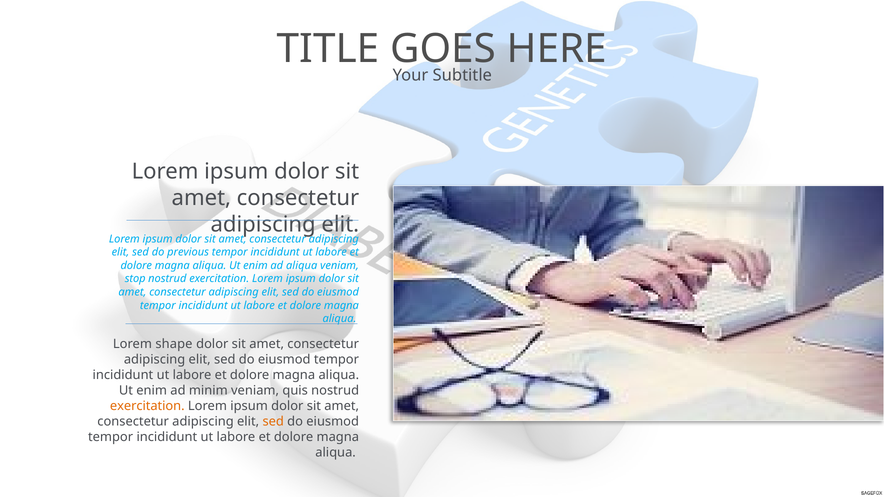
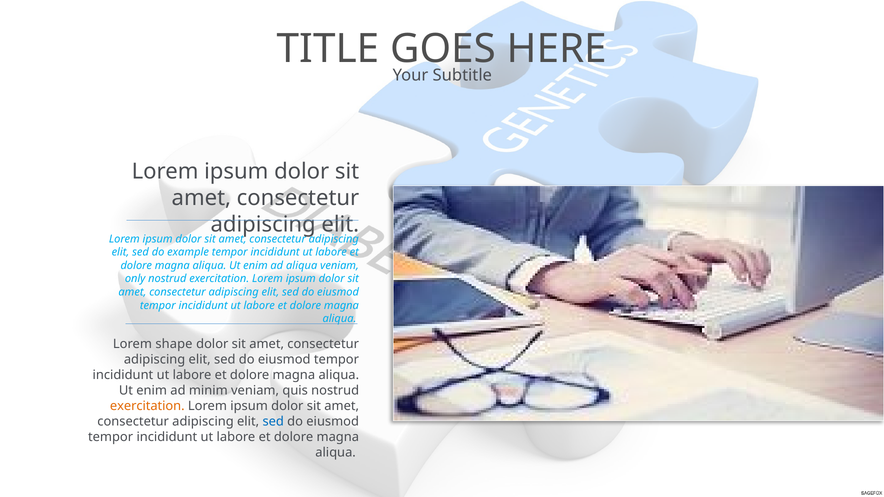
previous: previous -> example (188, 252)
stop: stop -> only (135, 279)
sed colour: orange -> blue (273, 422)
